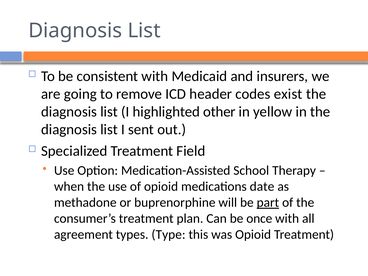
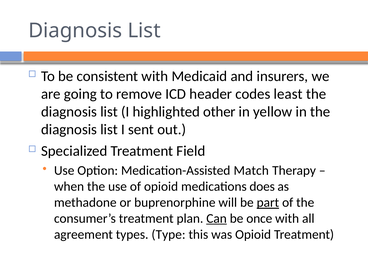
exist: exist -> least (288, 94)
School: School -> Match (251, 171)
date: date -> does (262, 187)
Can underline: none -> present (217, 219)
